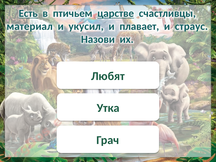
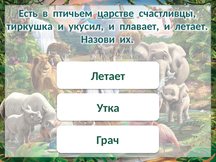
Есть underline: present -> none (28, 13)
материал: материал -> тиркушка (30, 26)
и страус: страус -> летает (191, 26)
Любят: Любят -> Летает (108, 76)
